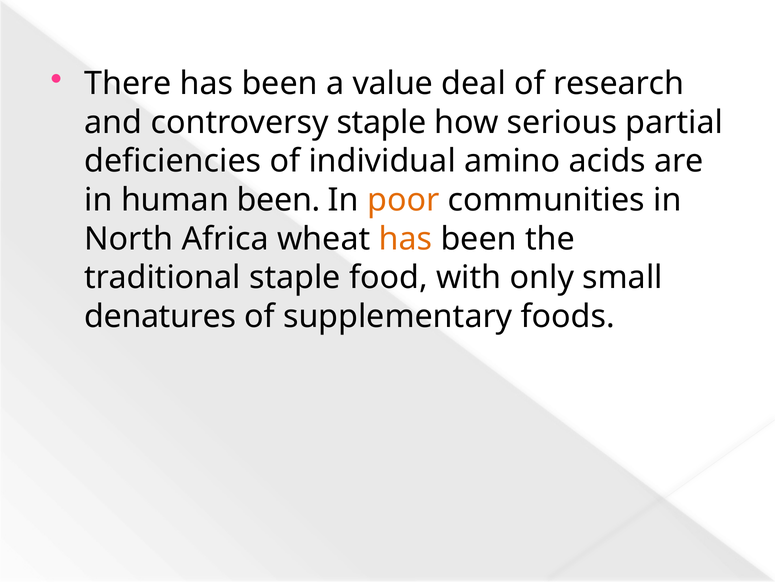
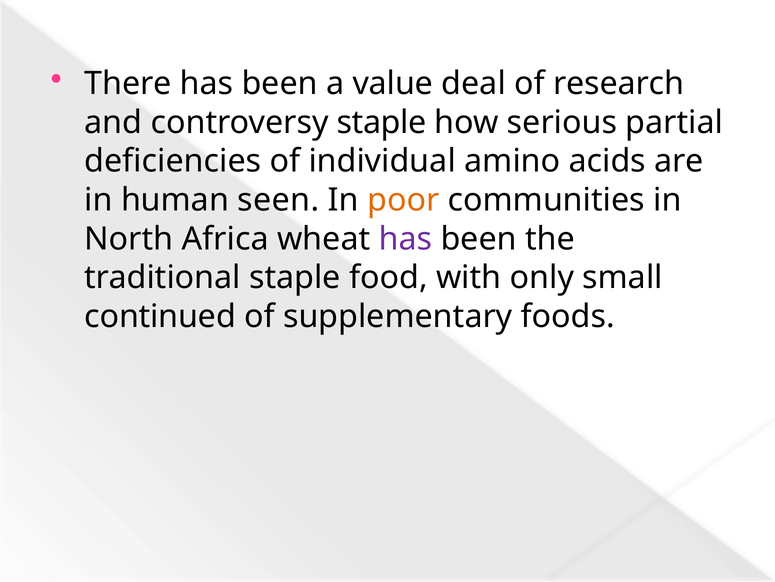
human been: been -> seen (278, 200)
has colour: orange -> purple (405, 239)
denatures: denatures -> continued (160, 316)
